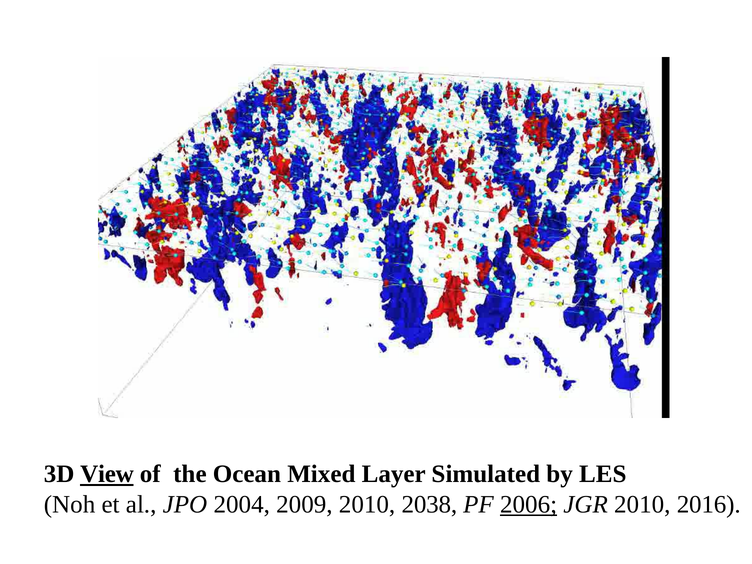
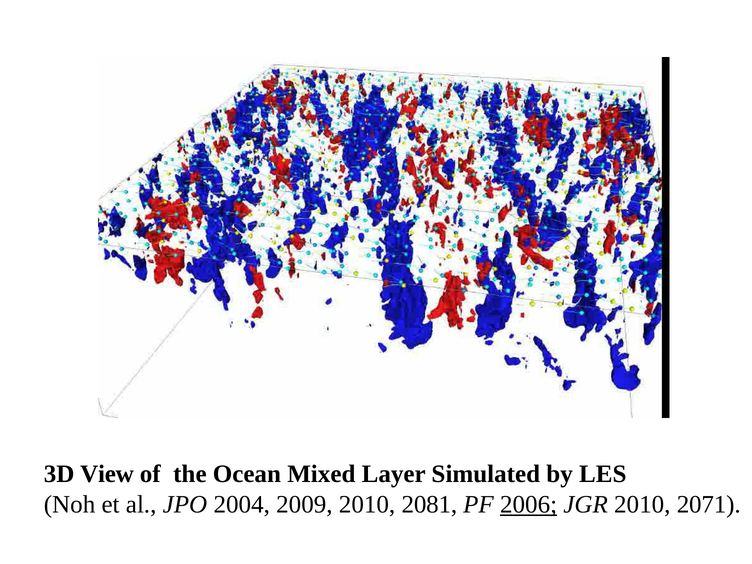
View underline: present -> none (107, 474)
2038: 2038 -> 2081 (429, 504)
2016: 2016 -> 2071 (709, 504)
